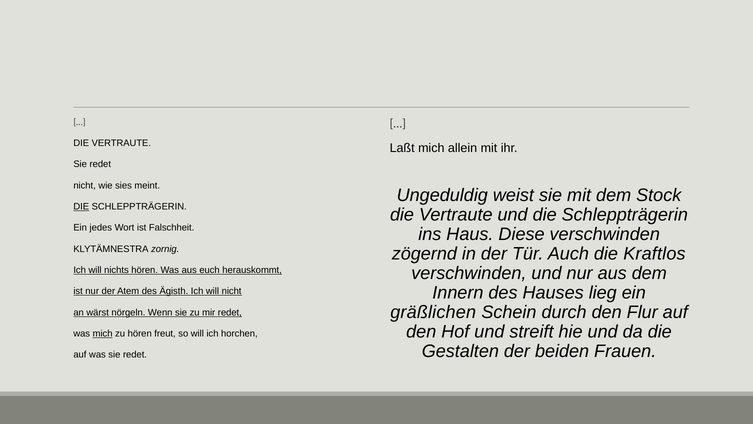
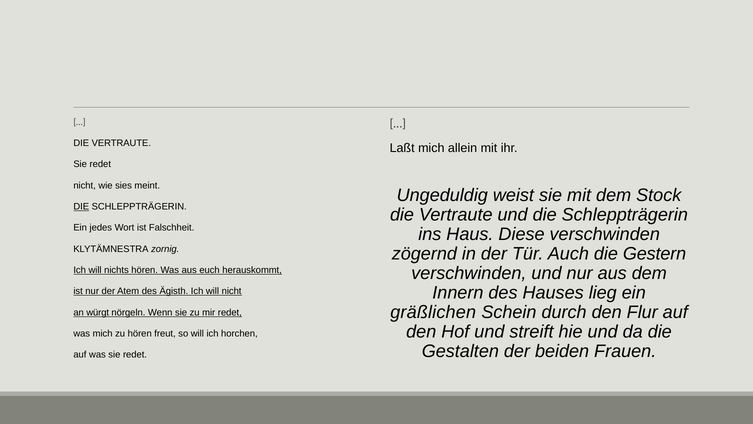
Kraftlos: Kraftlos -> Gestern (655, 253)
wärst: wärst -> würgt (98, 312)
mich underline: present -> none (103, 333)
